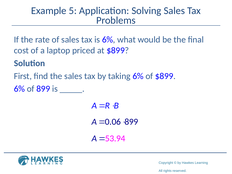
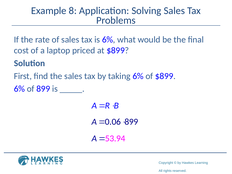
5: 5 -> 8 (73, 11)
